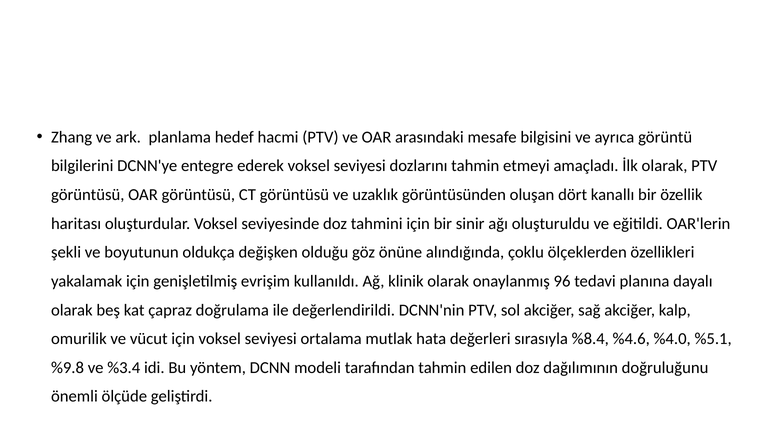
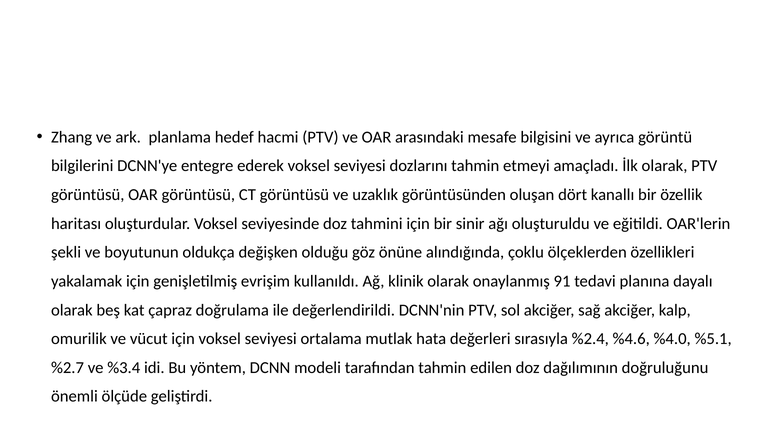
96: 96 -> 91 (562, 281)
%8.4: %8.4 -> %2.4 (590, 339)
%9.8: %9.8 -> %2.7 (68, 368)
